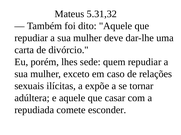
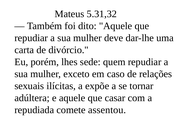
esconder: esconder -> assentou (107, 111)
